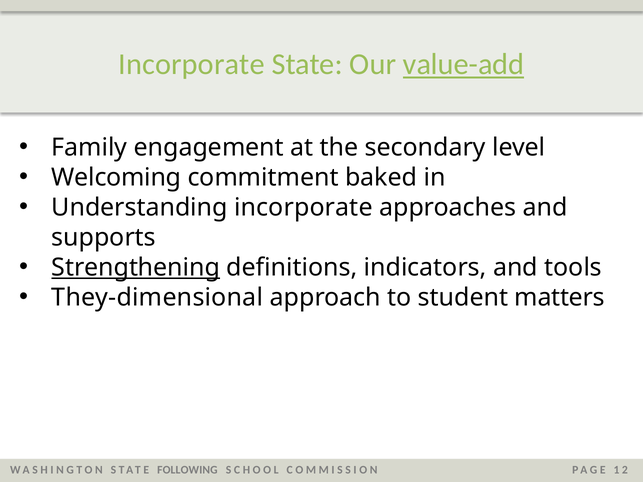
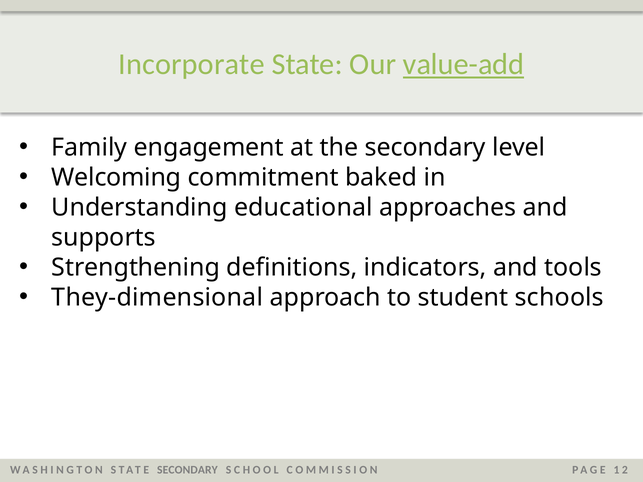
Understanding incorporate: incorporate -> educational (303, 207)
Strengthening underline: present -> none (136, 268)
matters: matters -> schools (559, 298)
STATE FOLLOWING: FOLLOWING -> SECONDARY (187, 470)
